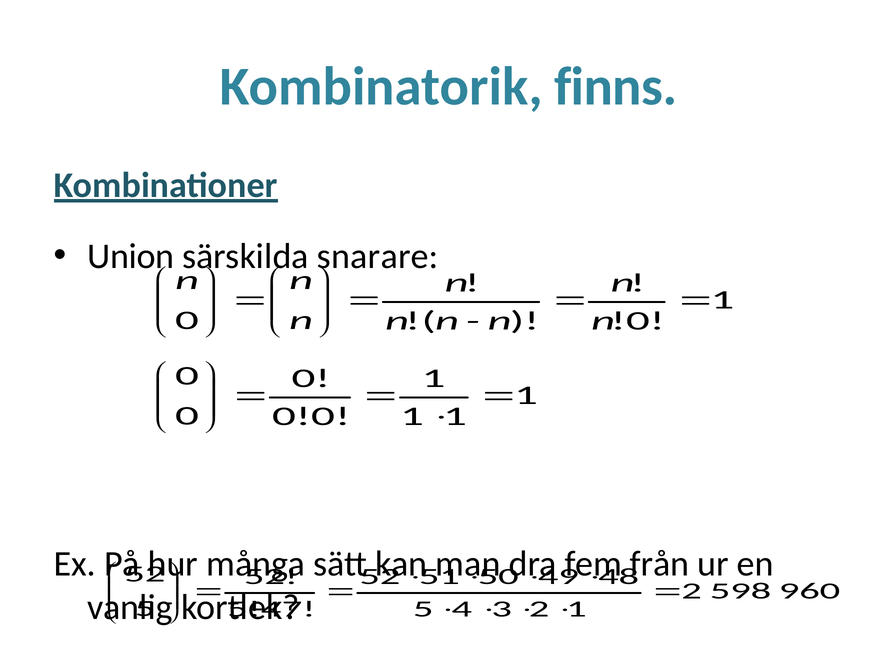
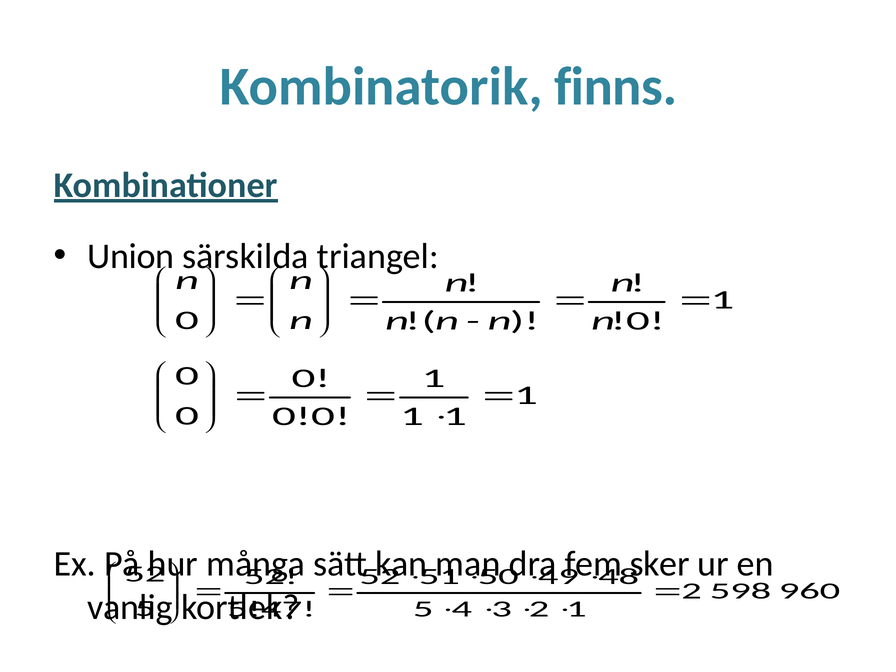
snarare: snarare -> triangel (378, 256)
från: från -> sker (660, 564)
